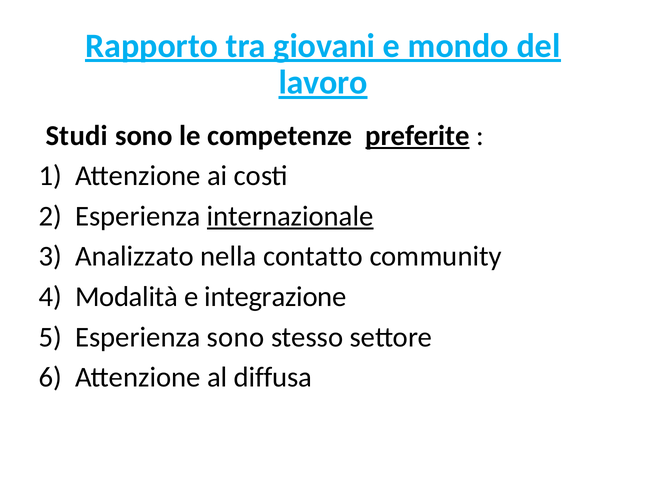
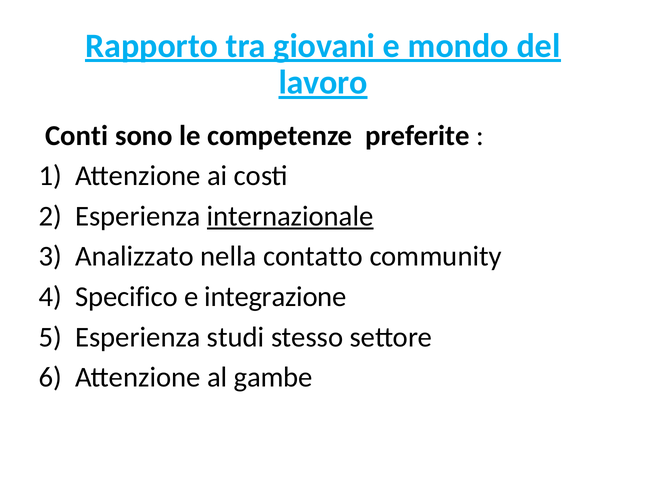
Studi: Studi -> Conti (77, 136)
preferite underline: present -> none (417, 136)
Modalità: Modalità -> Specifico (126, 296)
Esperienza sono: sono -> studi (236, 337)
diffusa: diffusa -> gambe (273, 377)
